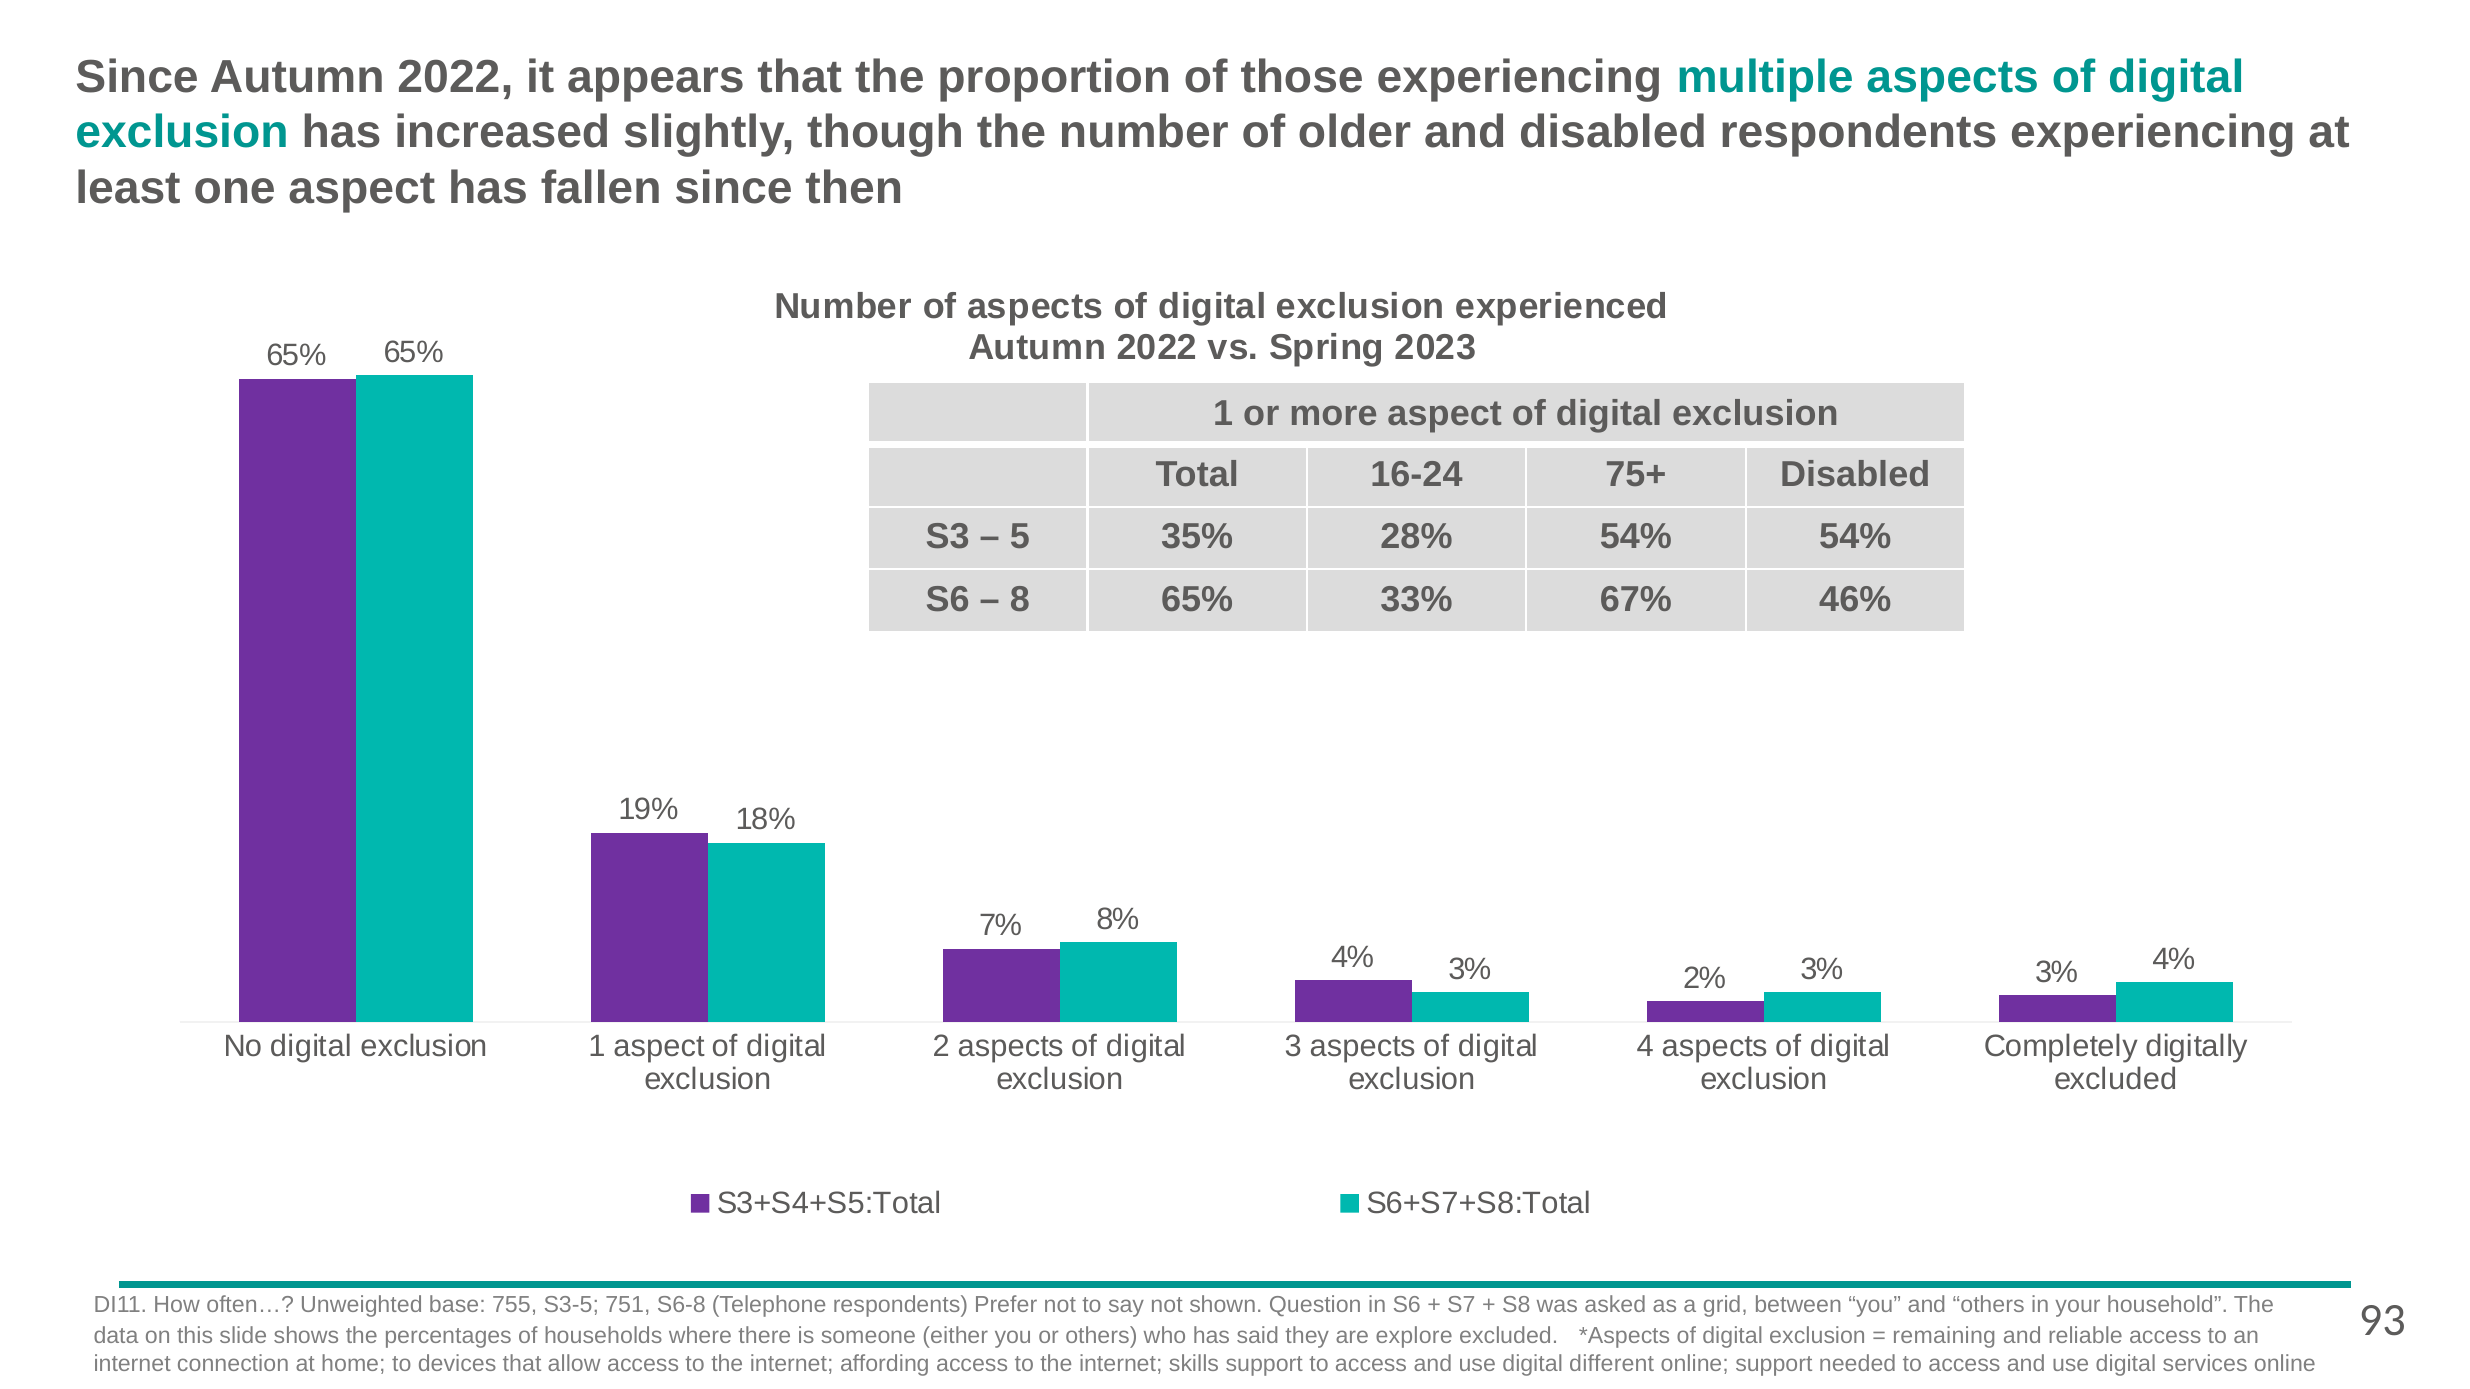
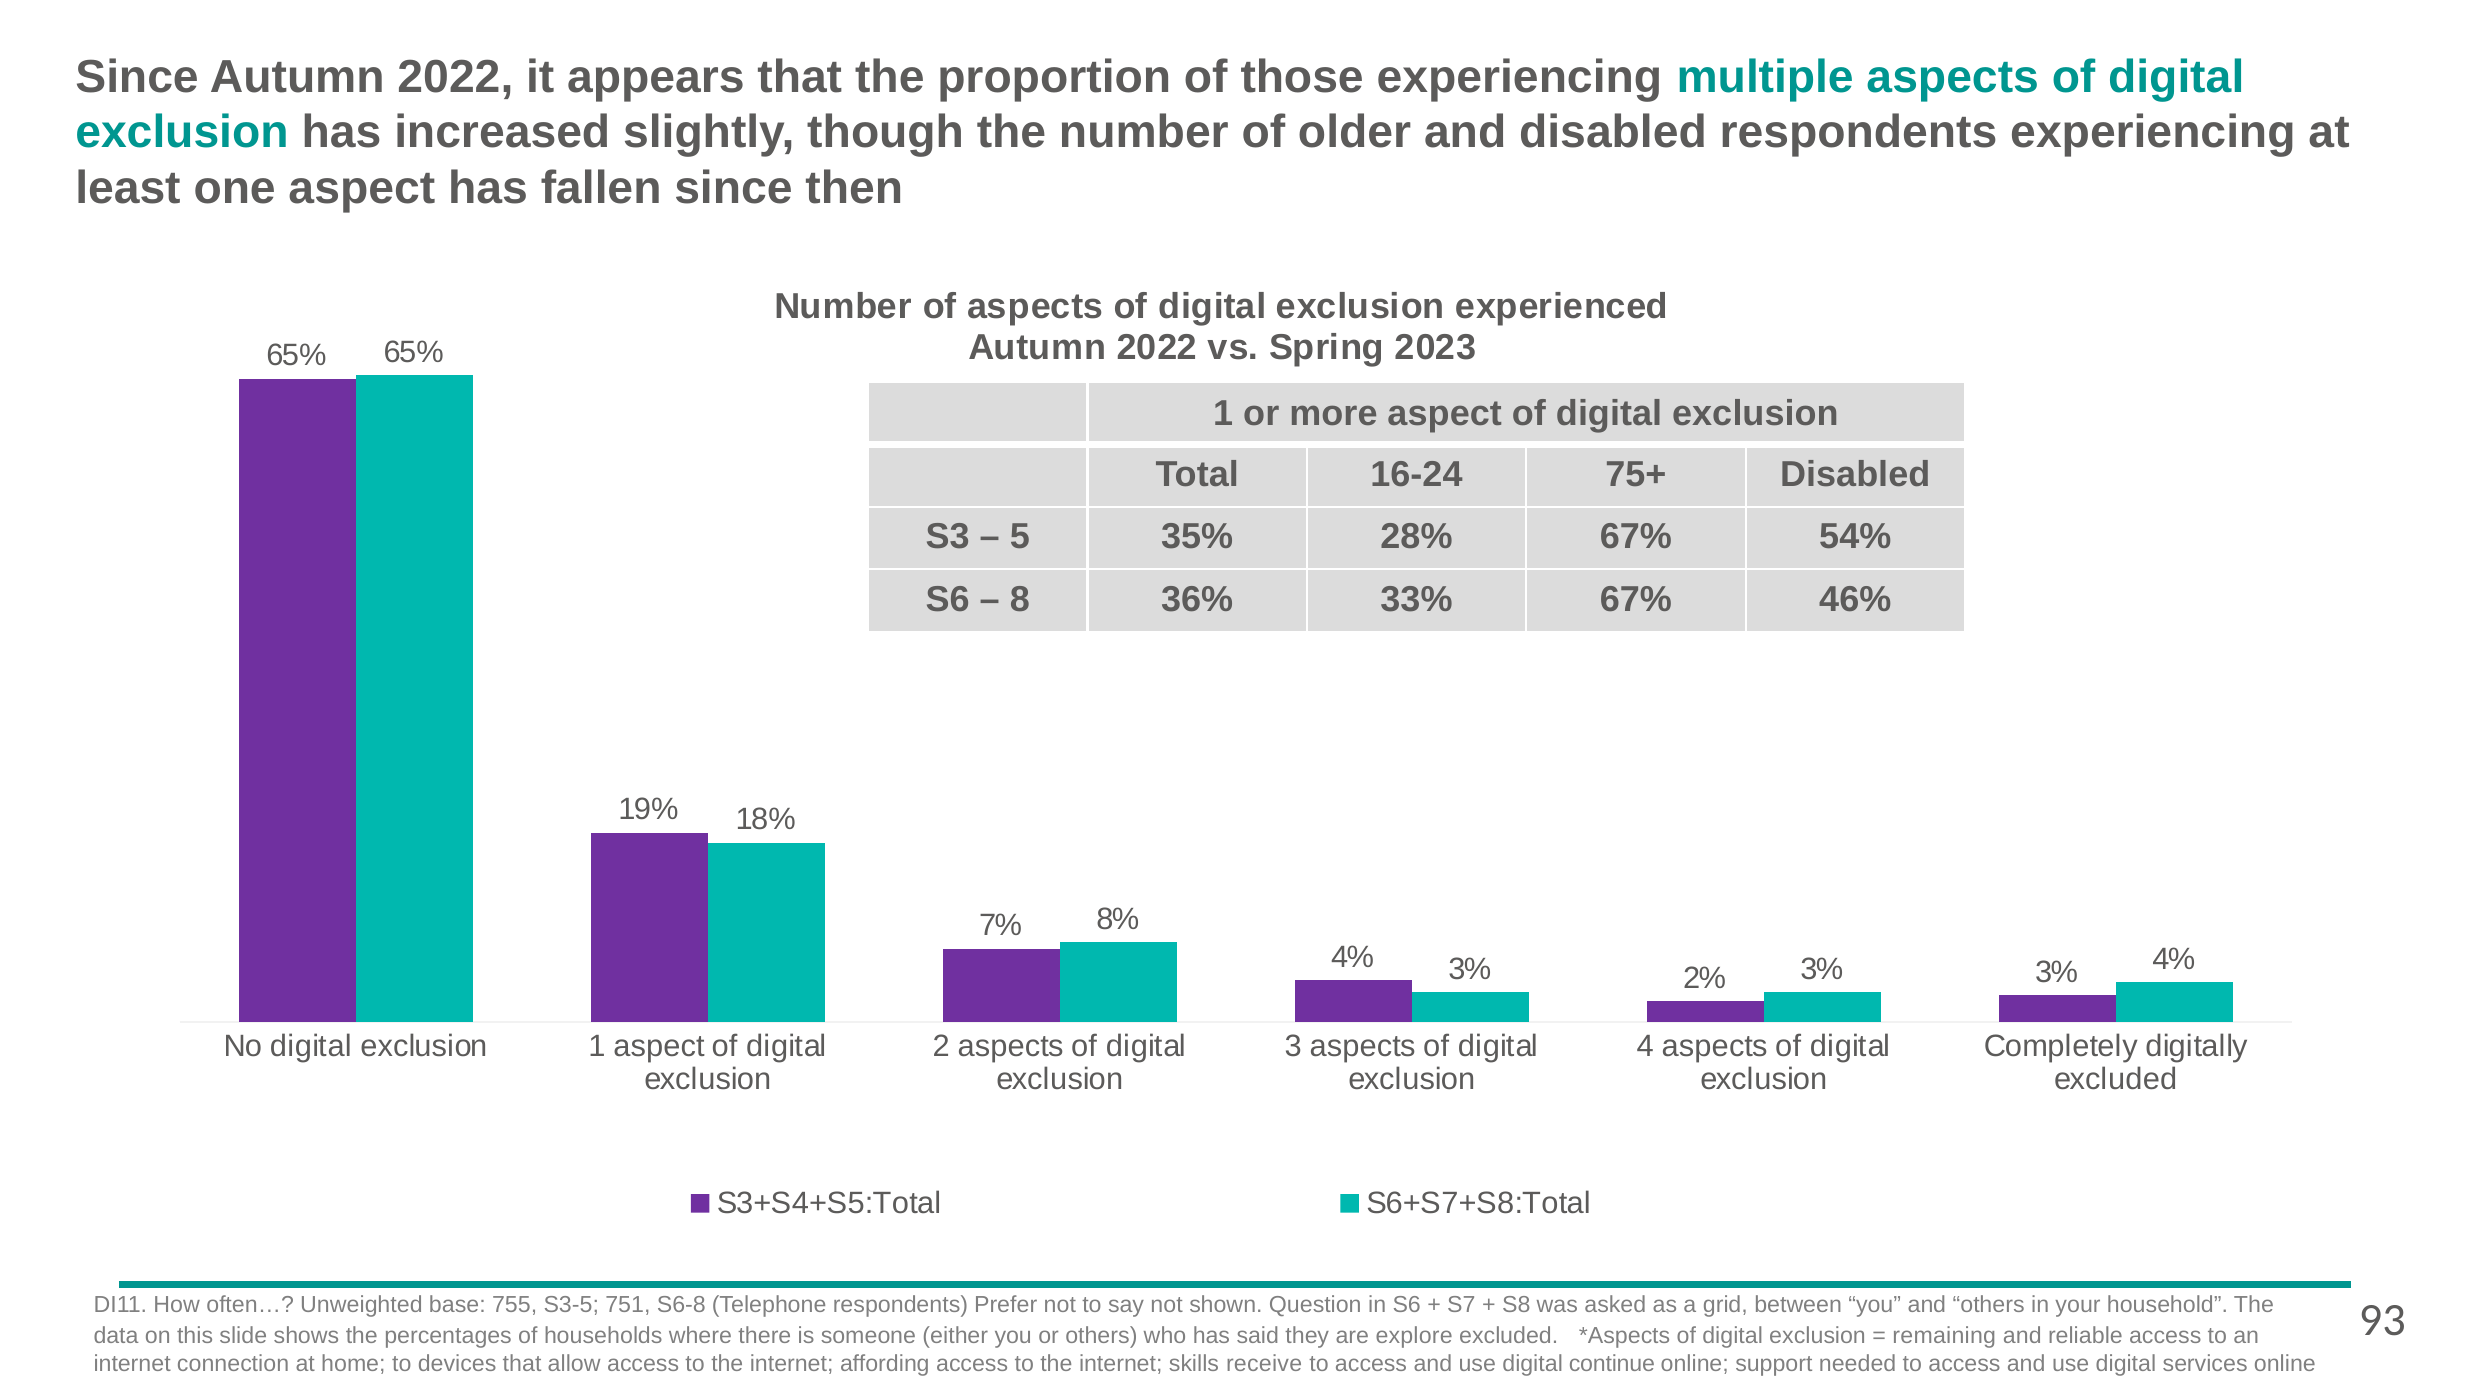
28% 54%: 54% -> 67% (1636, 537)
8 65%: 65% -> 36% (1197, 600)
skills support: support -> receive (1264, 1364)
different: different -> continue (1612, 1364)
